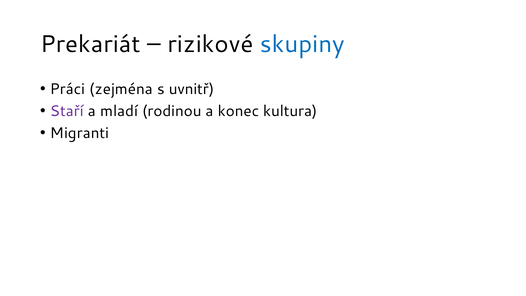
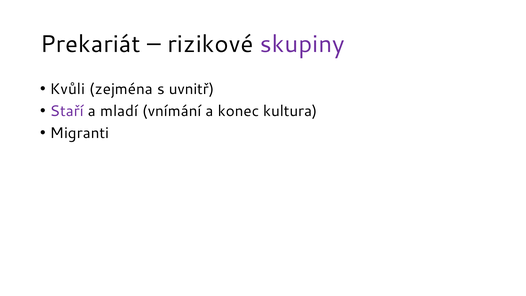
skupiny colour: blue -> purple (302, 44)
Práci: Práci -> Kvůli (67, 89)
rodinou: rodinou -> vnímání (172, 111)
